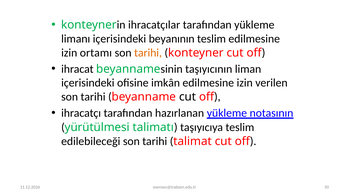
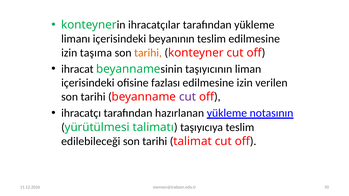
ortamı: ortamı -> taşıma (96, 53)
imkân: imkân -> fazlası (166, 83)
cut colour: black -> purple (188, 97)
